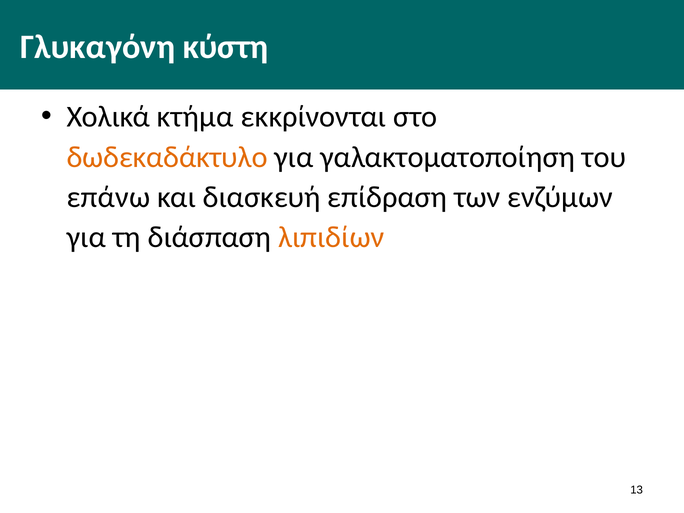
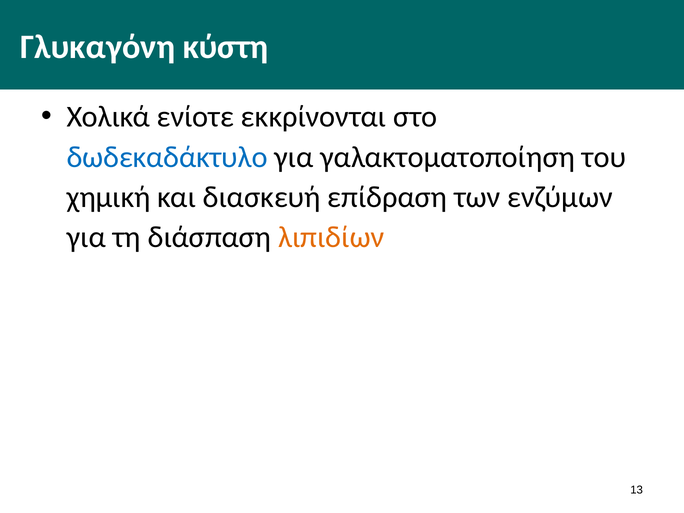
κτήμα: κτήμα -> ενίοτε (195, 117)
δωδεκαδάκτυλο colour: orange -> blue (167, 157)
επάνω: επάνω -> χημική (109, 197)
